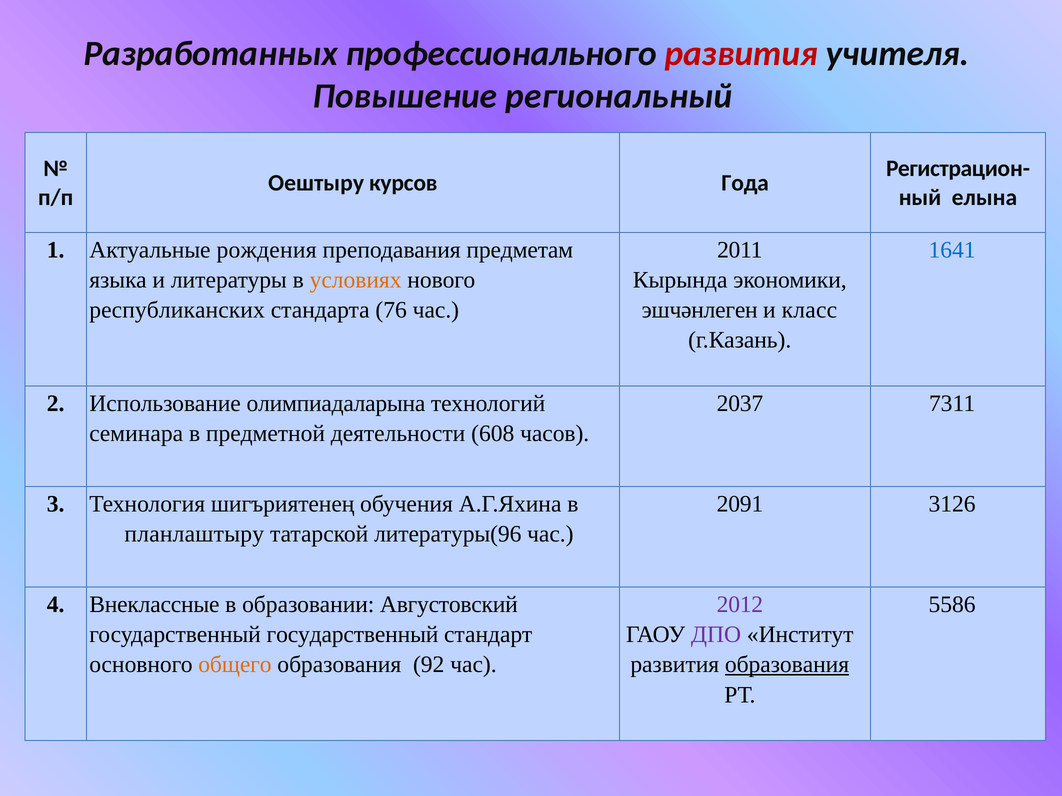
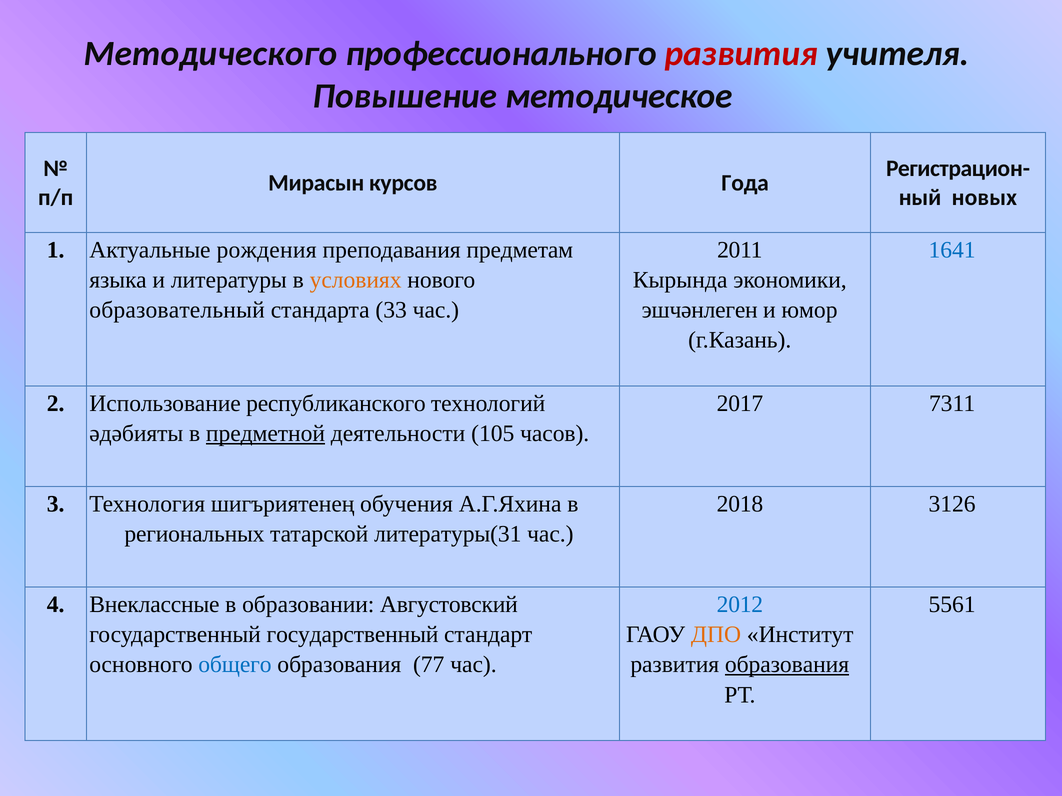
Разработанных: Разработанных -> Методического (211, 54)
региональный: региональный -> методическое (619, 96)
Оештыру: Оештыру -> Мирасын (316, 183)
елына: елына -> новых (984, 197)
республиканских: республиканских -> образовательный (177, 310)
76: 76 -> 33 (391, 310)
класс: класс -> юмор (810, 310)
олимпиадаларына: олимпиадаларына -> республиканского (336, 404)
2037: 2037 -> 2017 (740, 404)
семинара: семинара -> әдәбияты (136, 434)
предметной underline: none -> present (265, 434)
608: 608 -> 105 (493, 434)
2091: 2091 -> 2018 (740, 504)
планлаштыру: планлаштыру -> региональных (194, 534)
литературы(96: литературы(96 -> литературы(31 (448, 534)
2012 colour: purple -> blue (740, 605)
5586: 5586 -> 5561 (952, 605)
ДПО colour: purple -> orange (716, 635)
общего colour: orange -> blue (235, 665)
92: 92 -> 77 (429, 665)
